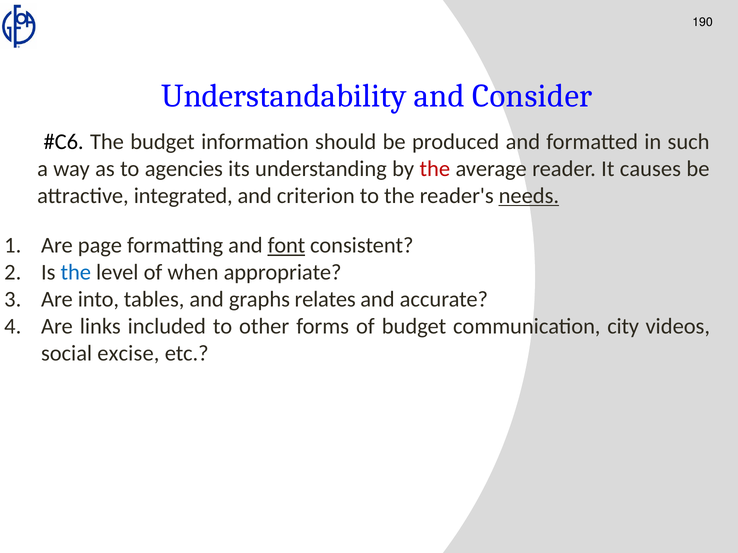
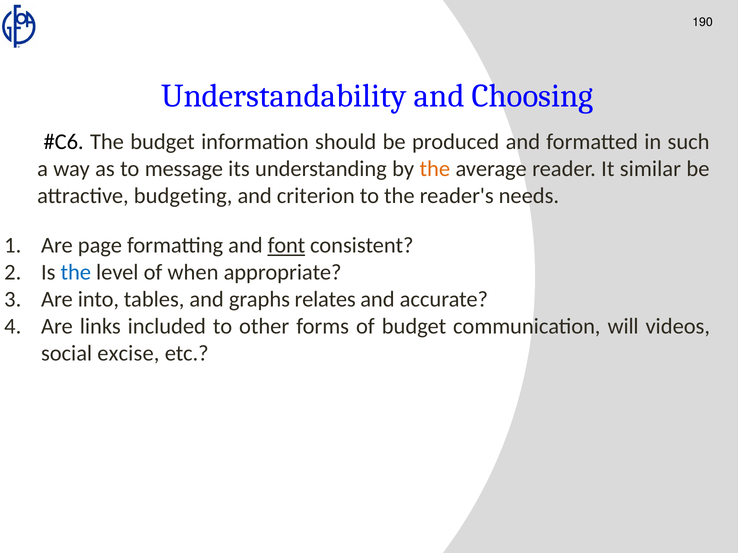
Consider: Consider -> Choosing (533, 96)
agencies: agencies -> message (184, 169)
the colour: red -> orange (435, 169)
causes: causes -> similar (650, 169)
integrated: integrated -> budgeting (183, 196)
needs underline: present -> none (529, 196)
city: city -> will (623, 327)
